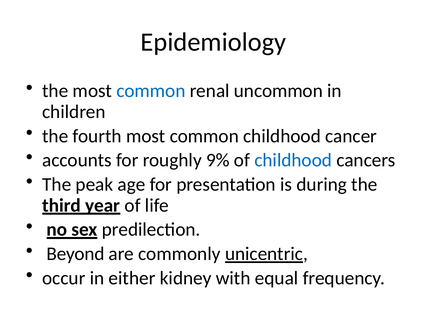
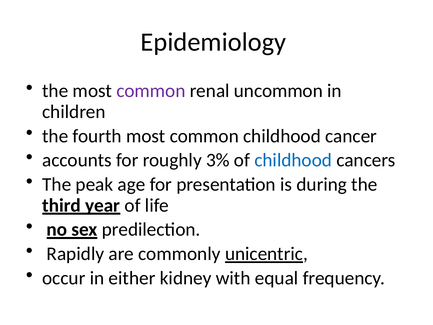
common colour: blue -> purple (151, 91)
9%: 9% -> 3% (218, 160)
Beyond: Beyond -> Rapidly (75, 254)
